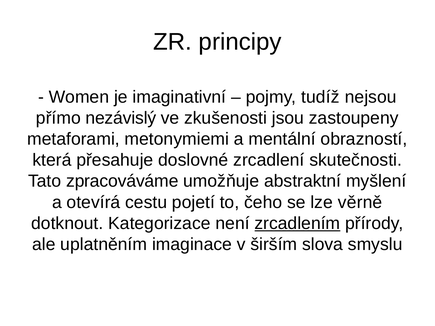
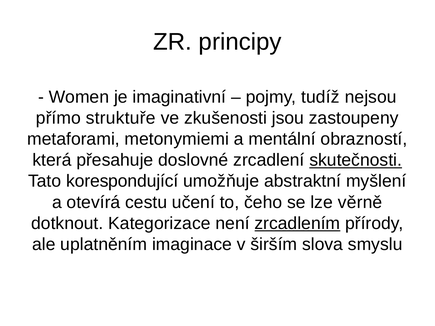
nezávislý: nezávislý -> struktuře (121, 118)
skutečnosti underline: none -> present (356, 160)
zpracováváme: zpracováváme -> korespondující (122, 181)
pojetí: pojetí -> učení (193, 202)
